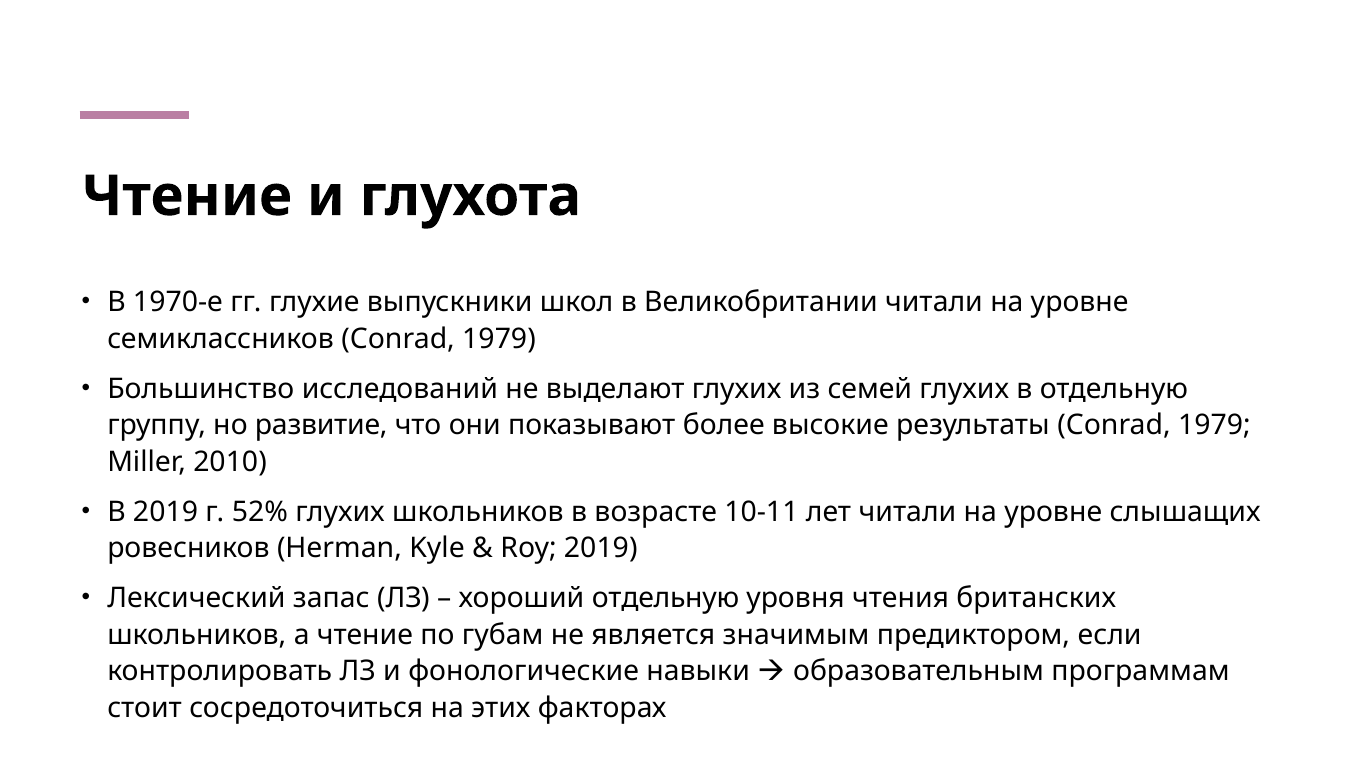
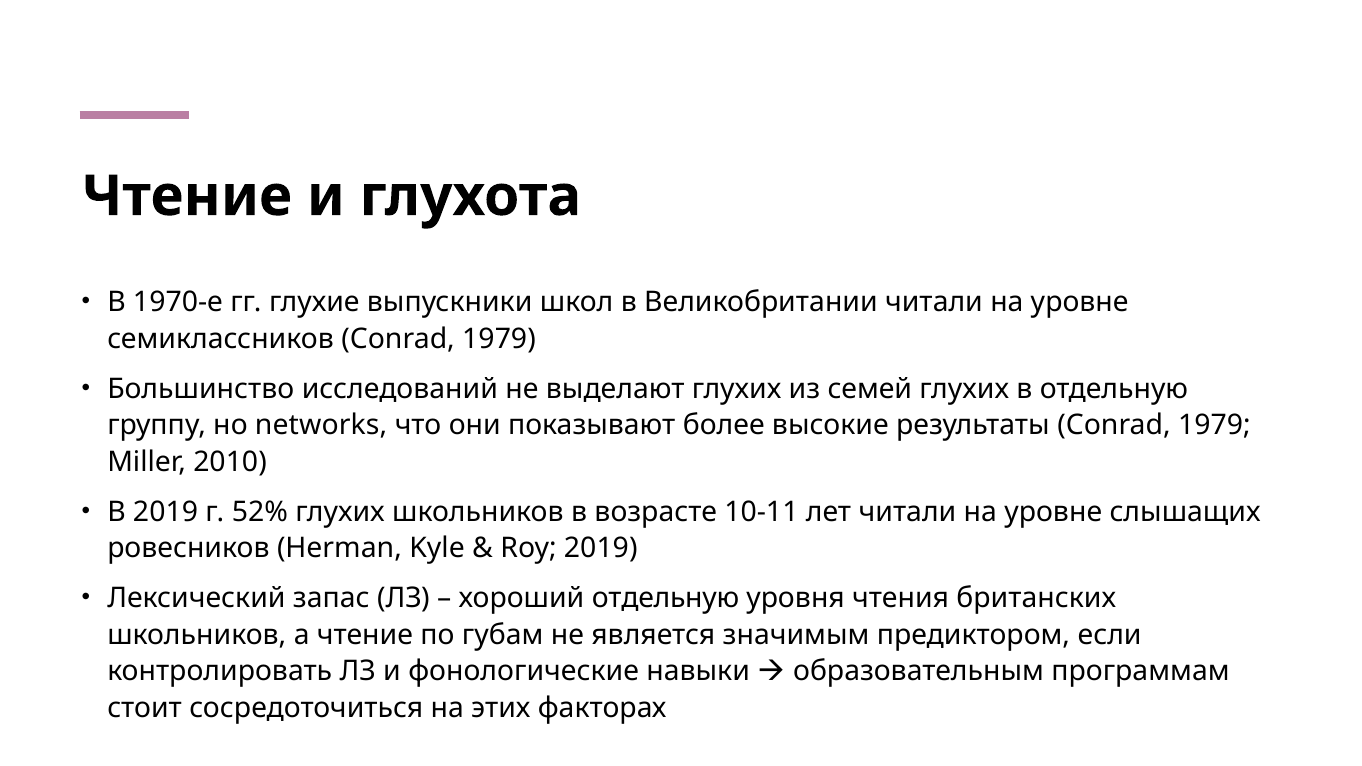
развитие: развитие -> networks (321, 426)
